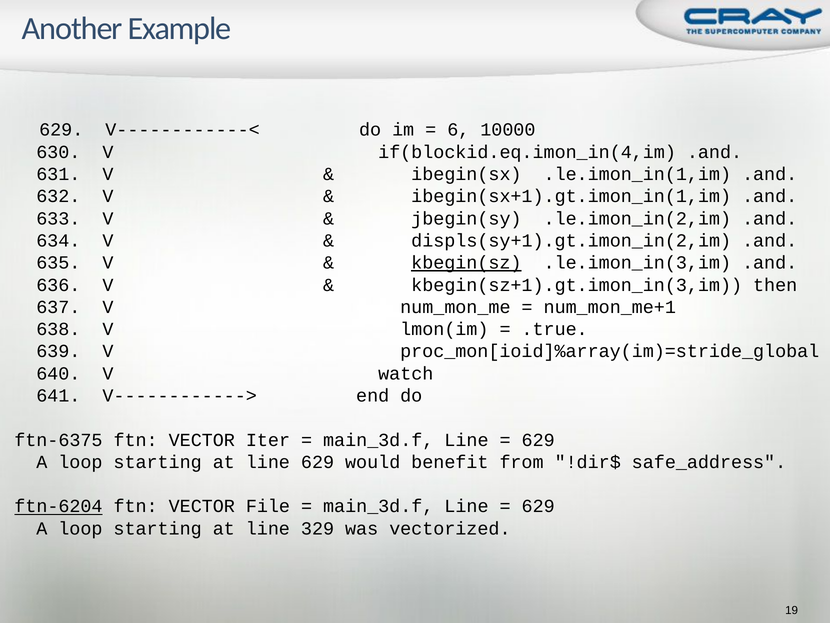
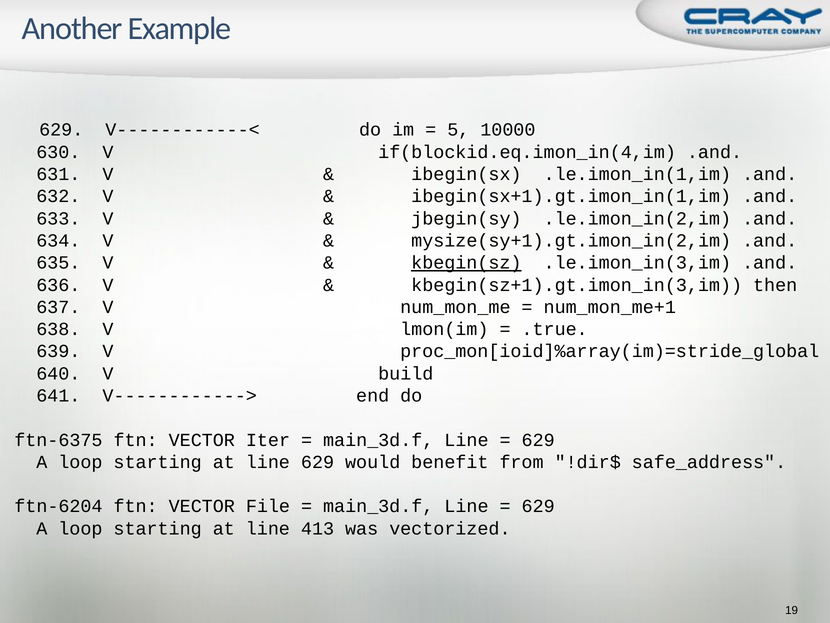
6: 6 -> 5 (458, 129)
displs(sy+1).gt.imon_in(2,im: displs(sy+1).gt.imon_in(2,im -> mysize(sy+1).gt.imon_in(2,im (571, 240)
watch: watch -> build (406, 373)
ftn-6204 underline: present -> none (58, 506)
329: 329 -> 413 (318, 528)
